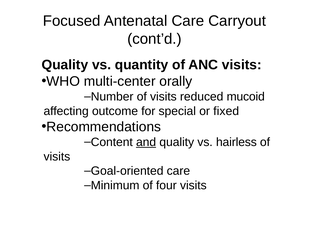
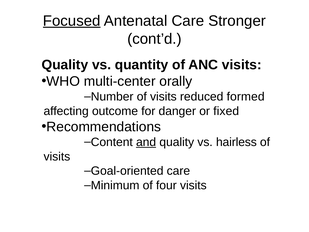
Focused underline: none -> present (72, 21)
Carryout: Carryout -> Stronger (237, 21)
mucoid: mucoid -> formed (246, 97)
special: special -> danger (177, 111)
